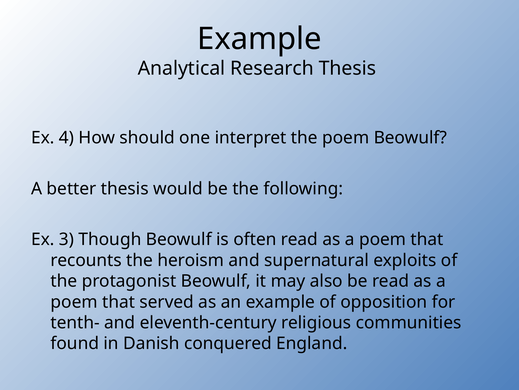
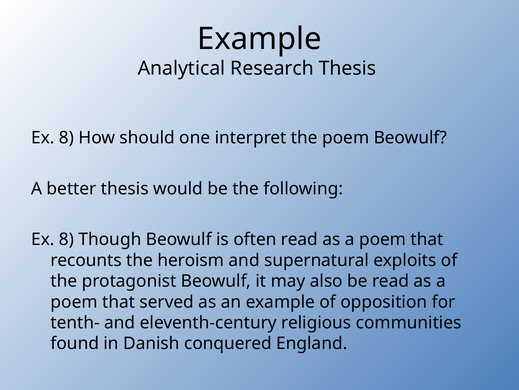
4: 4 -> 8 (67, 138)
3: 3 -> 8 (67, 239)
